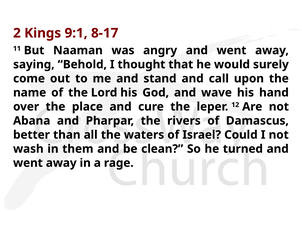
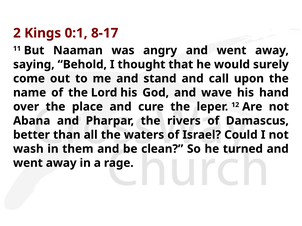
9:1: 9:1 -> 0:1 (76, 33)
